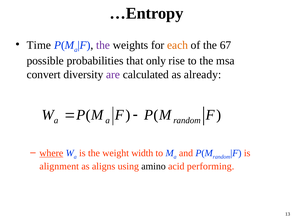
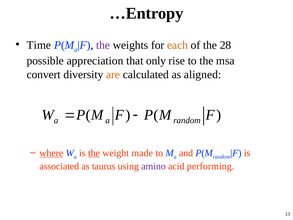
67: 67 -> 28 (226, 45)
probabilities: probabilities -> appreciation (95, 61)
are colour: purple -> orange (113, 74)
already: already -> aligned (203, 74)
the underline: none -> present (94, 153)
width: width -> made (142, 153)
alignment: alignment -> associated (59, 166)
aligns: aligns -> taurus (104, 166)
amino colour: black -> purple (154, 166)
